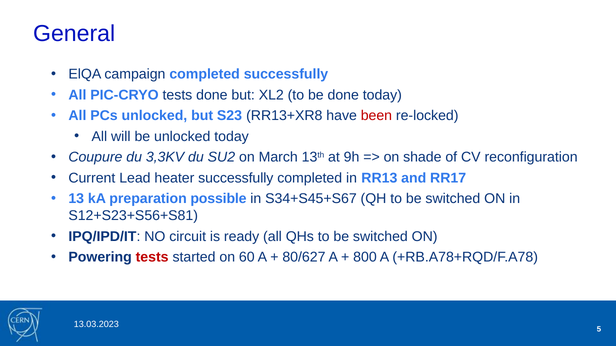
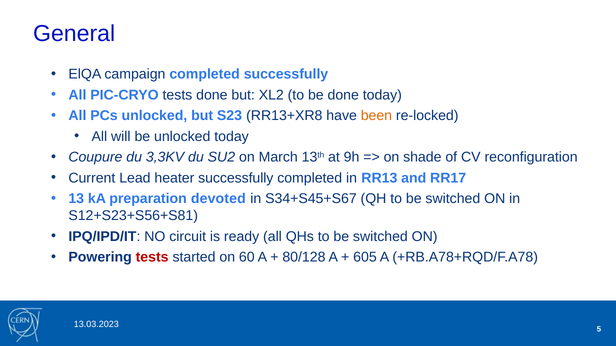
been colour: red -> orange (376, 116)
possible: possible -> devoted (218, 199)
80/627: 80/627 -> 80/128 (304, 258)
800: 800 -> 605 (365, 258)
